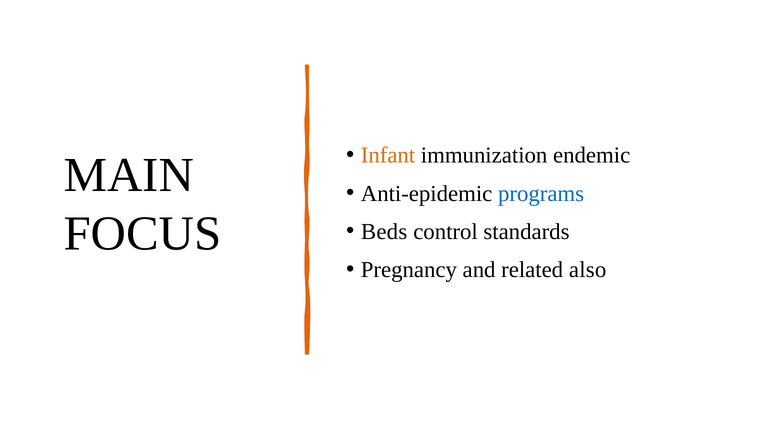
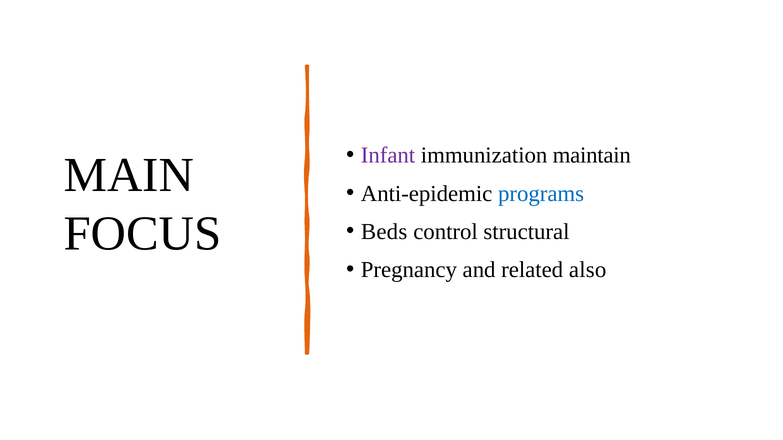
Infant colour: orange -> purple (388, 155)
endemic: endemic -> maintain (592, 155)
standards: standards -> structural (526, 232)
